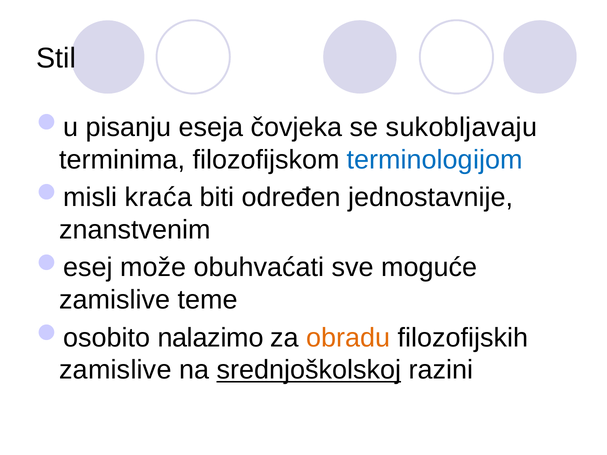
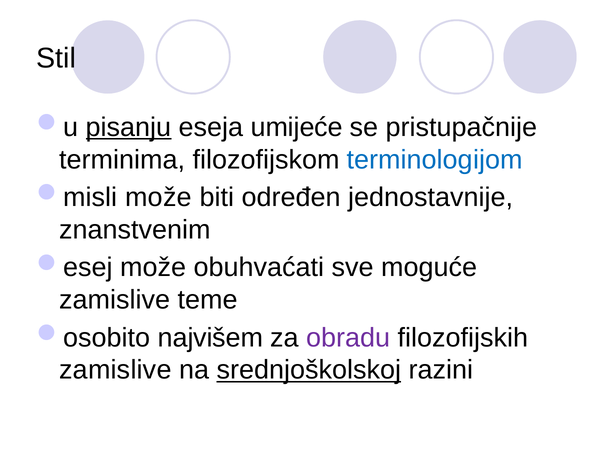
pisanju underline: none -> present (129, 127)
čovjeka: čovjeka -> umijeće (297, 127)
sukobljavaju: sukobljavaju -> pristupačnije (462, 127)
kraća: kraća -> može (158, 198)
nalazimo: nalazimo -> najvišem (211, 338)
obradu colour: orange -> purple (348, 338)
